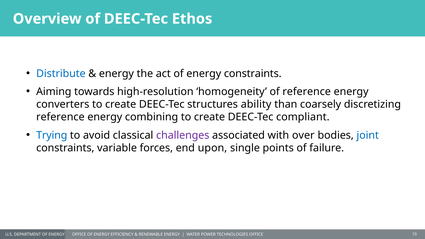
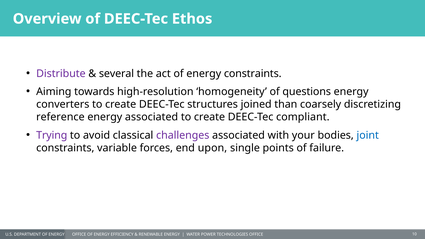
Distribute colour: blue -> purple (61, 74)
energy: energy -> several (116, 74)
of reference: reference -> questions (307, 92)
ability: ability -> joined (256, 104)
energy combining: combining -> associated (152, 117)
Trying colour: blue -> purple (52, 135)
over: over -> your (303, 135)
